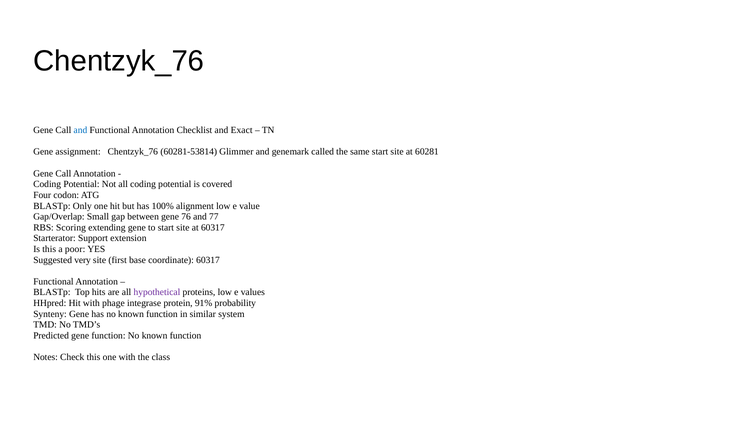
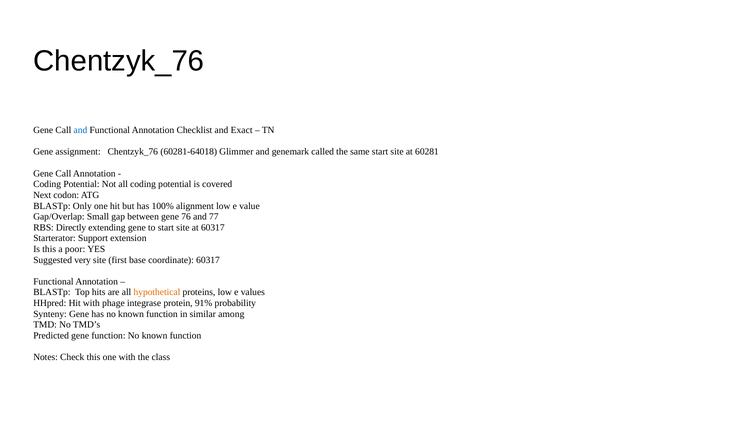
60281-53814: 60281-53814 -> 60281-64018 (189, 152)
Four: Four -> Next (42, 195)
Scoring: Scoring -> Directly (71, 228)
hypothetical colour: purple -> orange (157, 293)
system: system -> among (231, 314)
